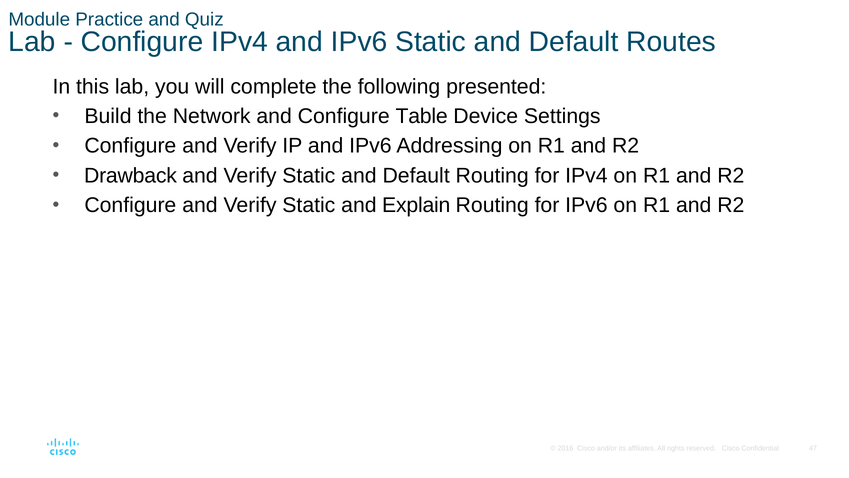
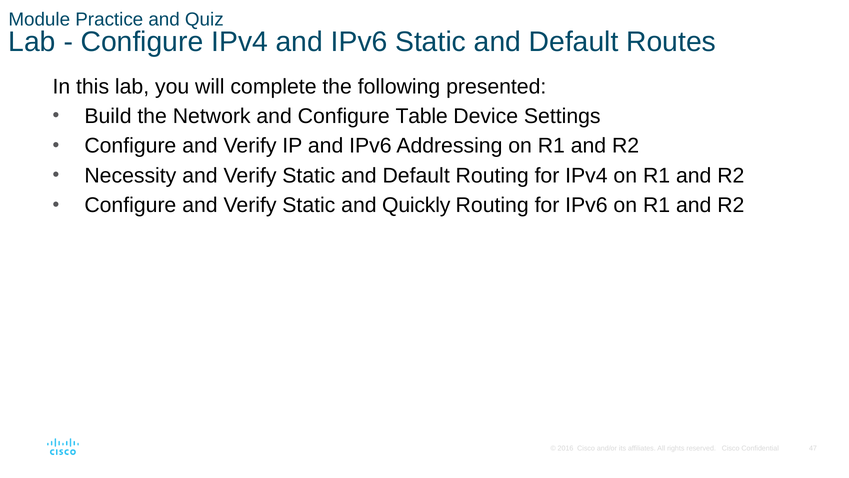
Drawback: Drawback -> Necessity (130, 176)
Explain: Explain -> Quickly (416, 205)
